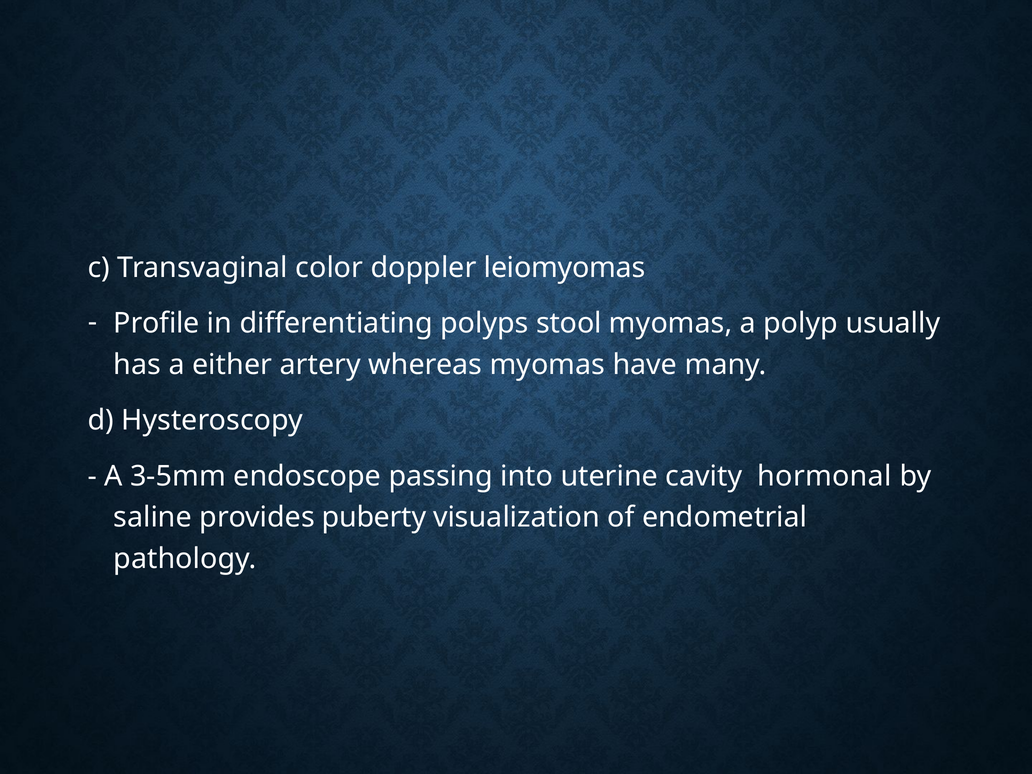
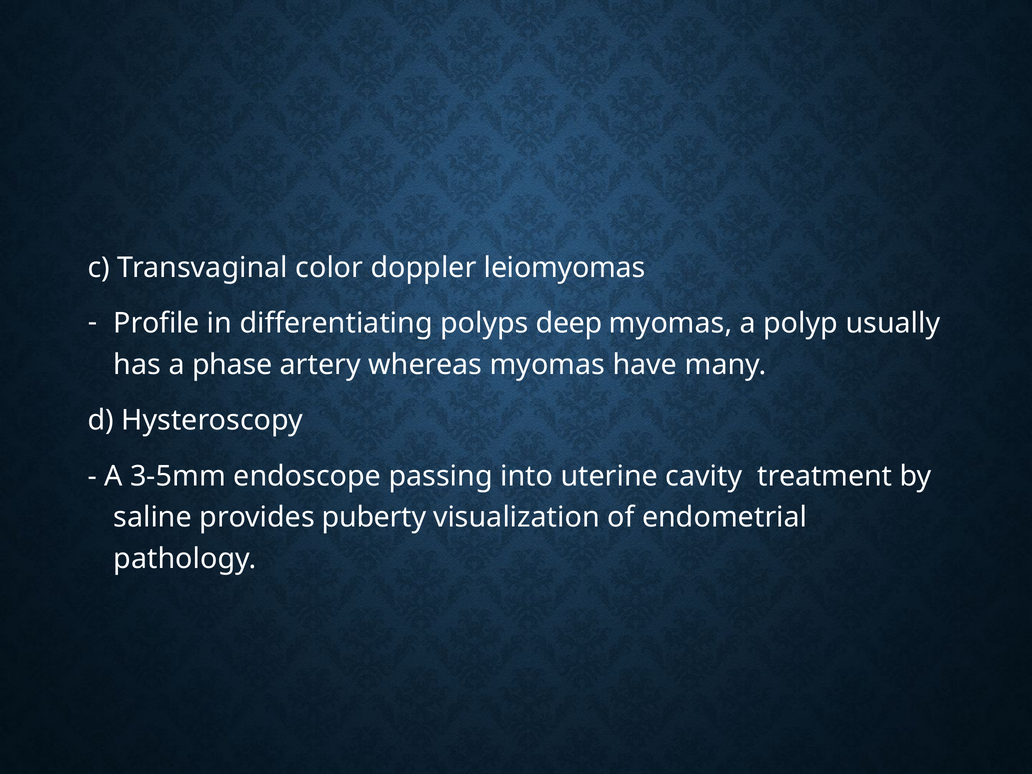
stool: stool -> deep (569, 323)
either: either -> phase (232, 365)
hormonal: hormonal -> treatment (825, 476)
